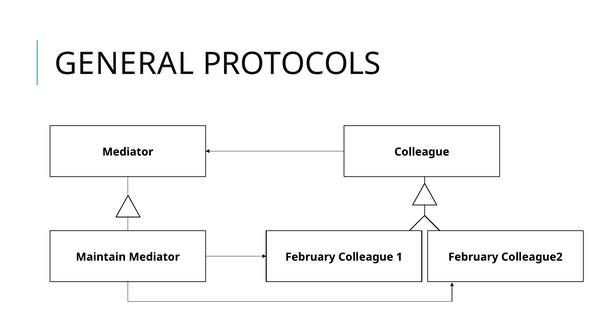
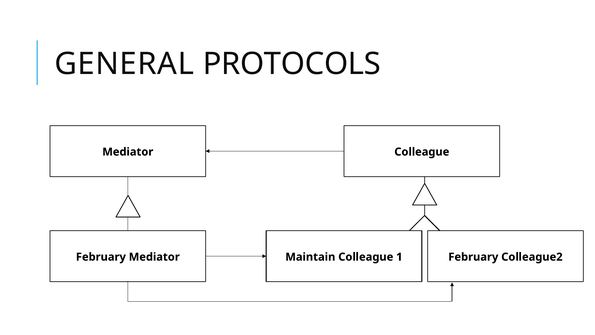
Maintain: Maintain -> February (101, 257)
February: February -> Maintain (310, 257)
